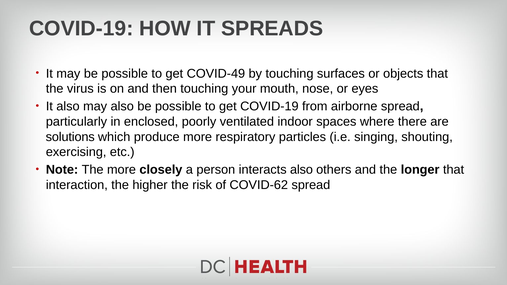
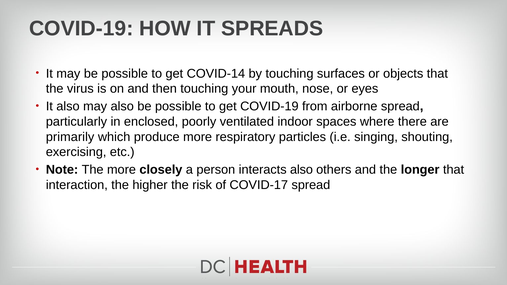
COVID-49: COVID-49 -> COVID-14 (216, 74)
solutions: solutions -> primarily (70, 137)
COVID-62: COVID-62 -> COVID-17 (259, 185)
